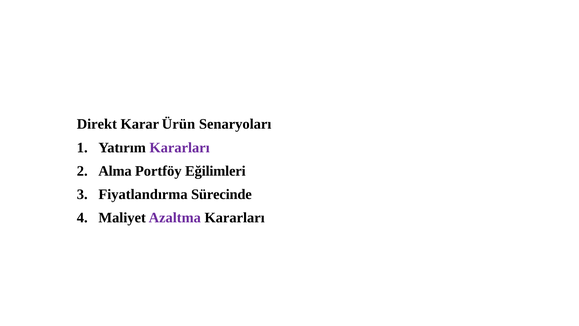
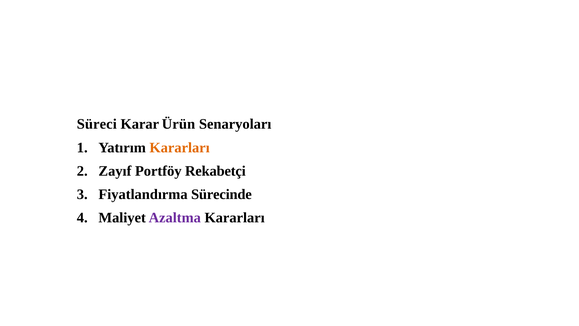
Direkt: Direkt -> Süreci (97, 124)
Kararları colour: purple -> orange (180, 147)
Alma: Alma -> Zayıf (115, 171)
Eğilimleri: Eğilimleri -> Rekabetçi (215, 171)
